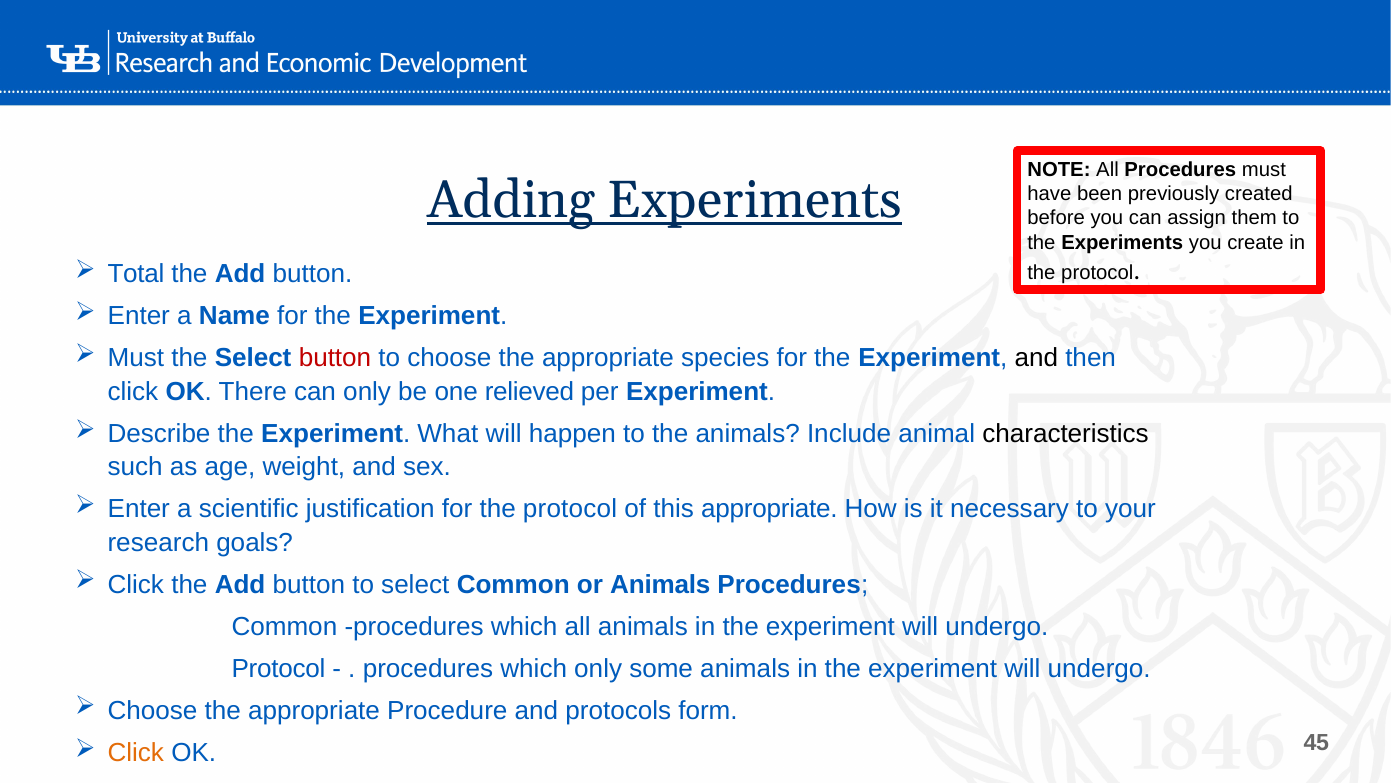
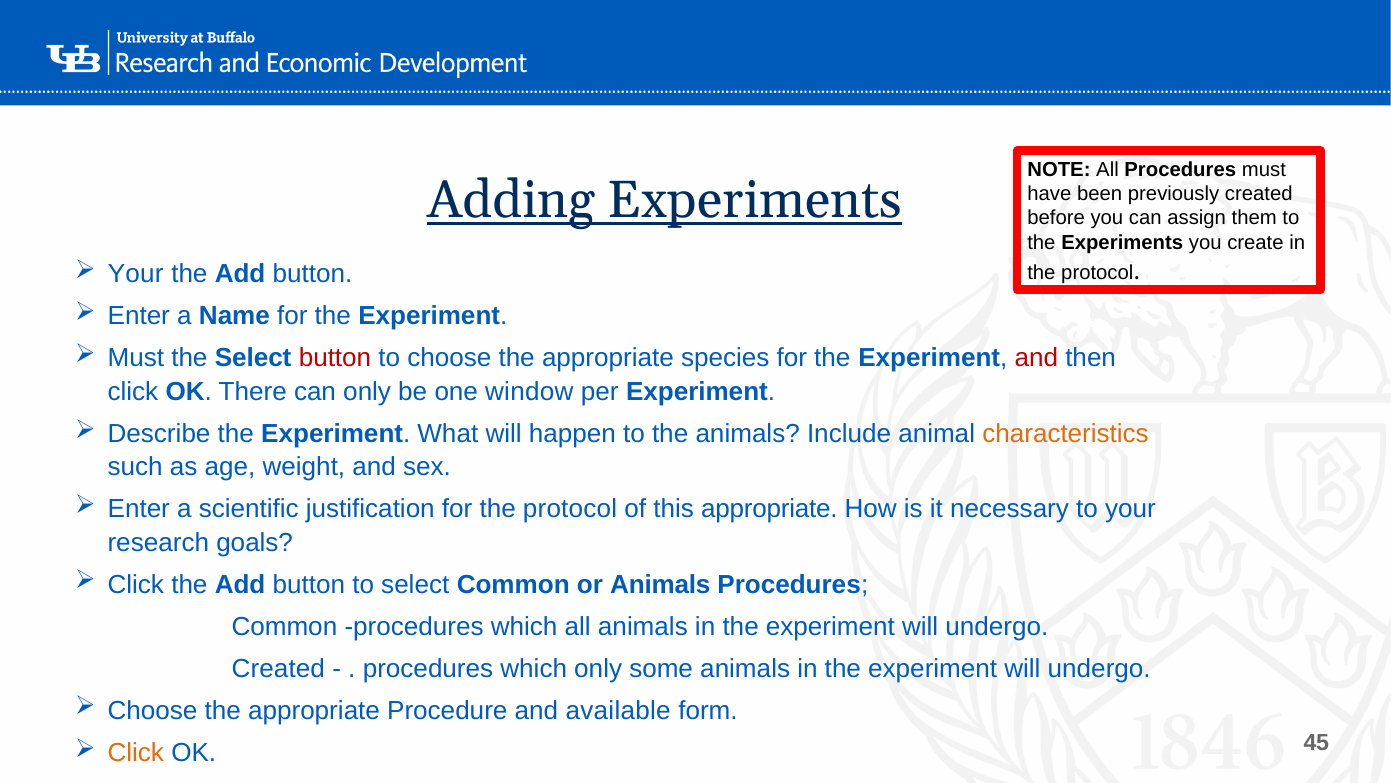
Total: Total -> Your (136, 274)
and colour: black -> red (1036, 358)
relieved: relieved -> window (529, 391)
characteristics colour: black -> orange (1066, 433)
Protocol: Protocol -> Created (278, 668)
protocols: protocols -> available (618, 710)
